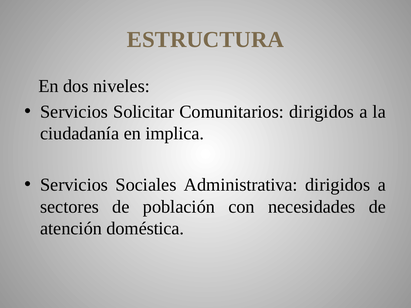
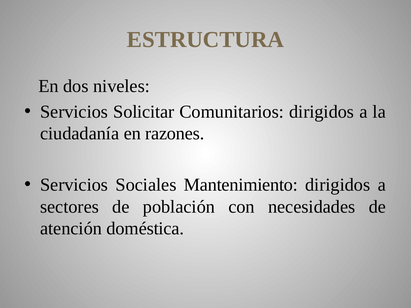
implica: implica -> razones (175, 134)
Administrativa: Administrativa -> Mantenimiento (241, 185)
